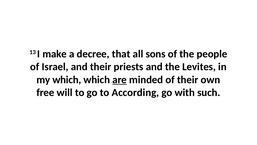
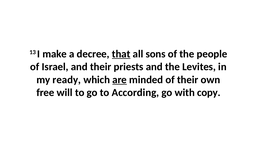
that underline: none -> present (121, 54)
my which: which -> ready (67, 79)
such: such -> copy (209, 92)
